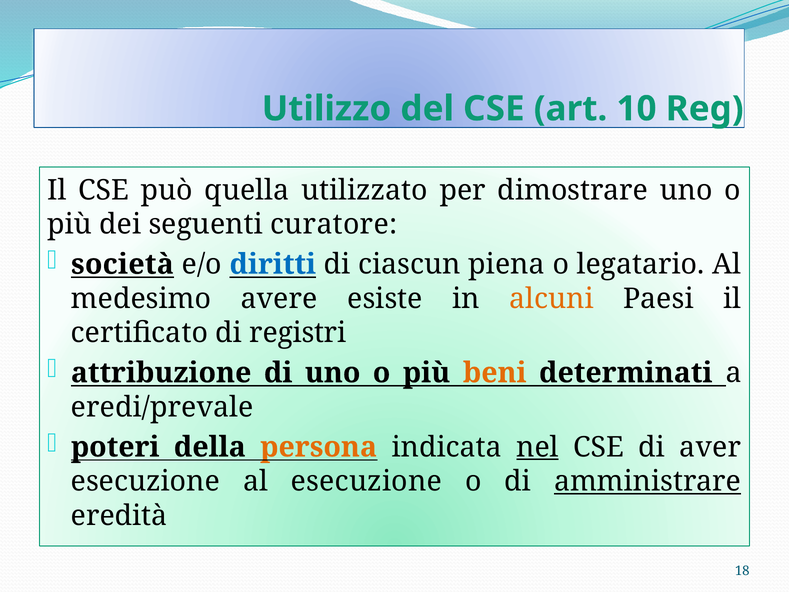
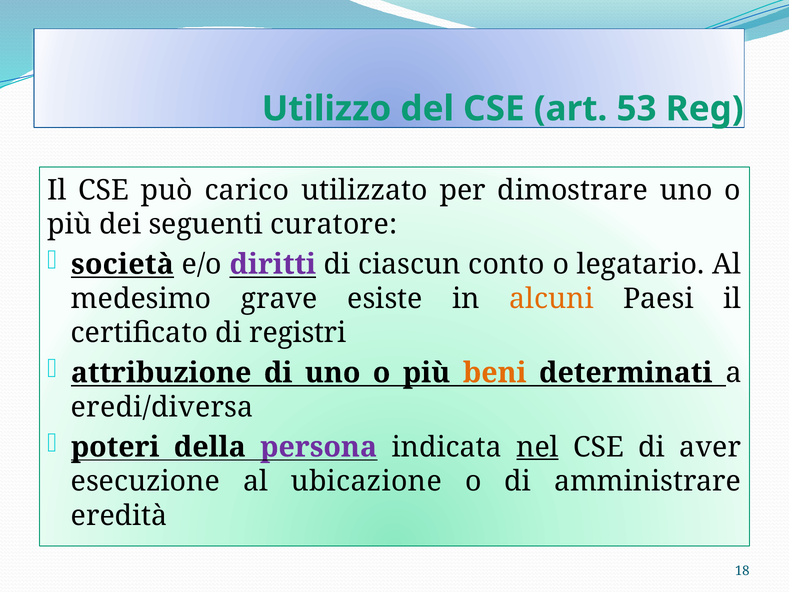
10: 10 -> 53 (637, 109)
quella: quella -> carico (247, 190)
diritti colour: blue -> purple (273, 264)
piena: piena -> conto (507, 264)
avere: avere -> grave (279, 298)
eredi/prevale: eredi/prevale -> eredi/diversa (162, 407)
persona colour: orange -> purple (319, 447)
al esecuzione: esecuzione -> ubicazione (366, 481)
amministrare underline: present -> none (648, 481)
